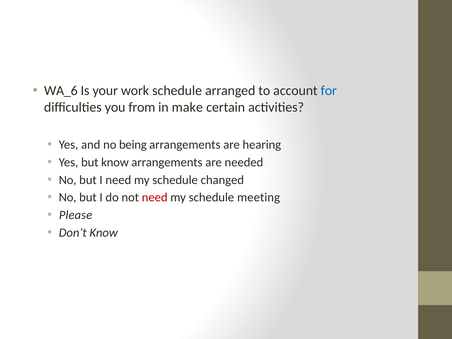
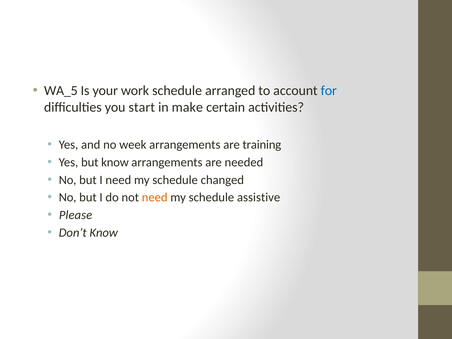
WA_6: WA_6 -> WA_5 (61, 91)
from: from -> start (142, 107)
being: being -> week (133, 145)
hearing: hearing -> training (262, 145)
need colour: red -> orange (155, 197)
meeting: meeting -> assistive (259, 197)
